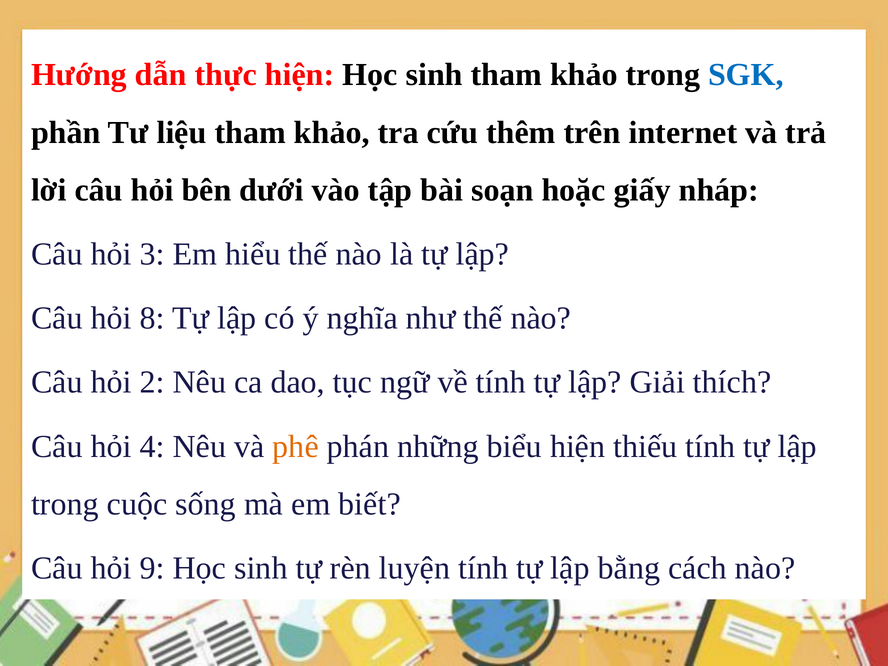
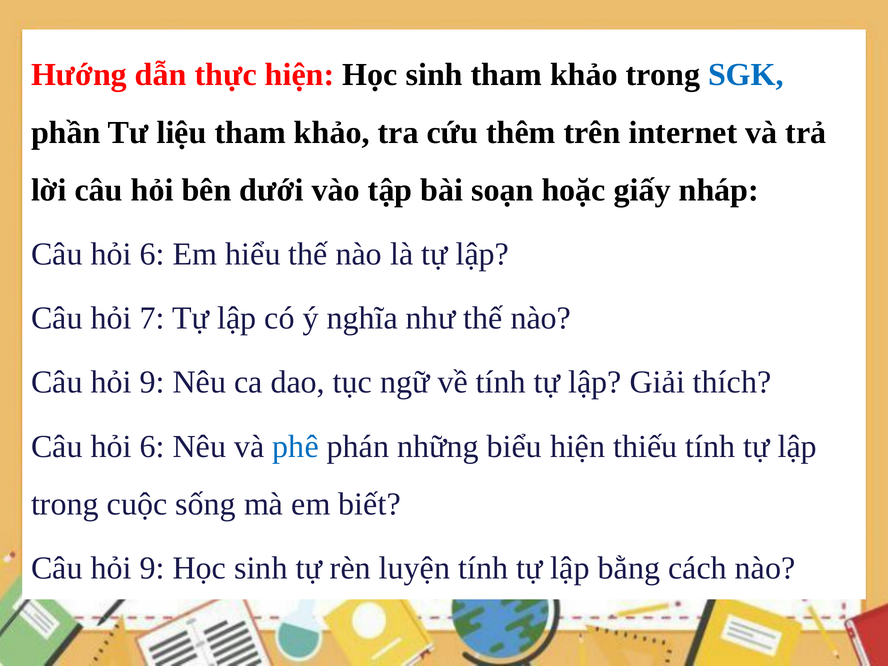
3: 3 -> 6 (152, 254)
8: 8 -> 7 (152, 318)
2: 2 -> 9 (152, 382)
4: 4 -> 6 (152, 446)
phê colour: orange -> blue (296, 446)
